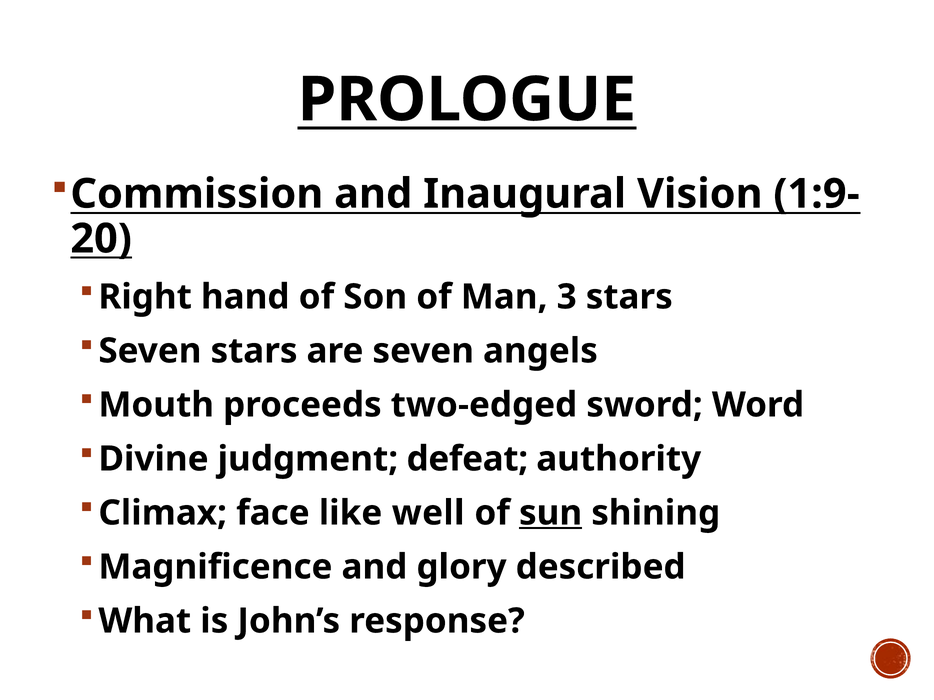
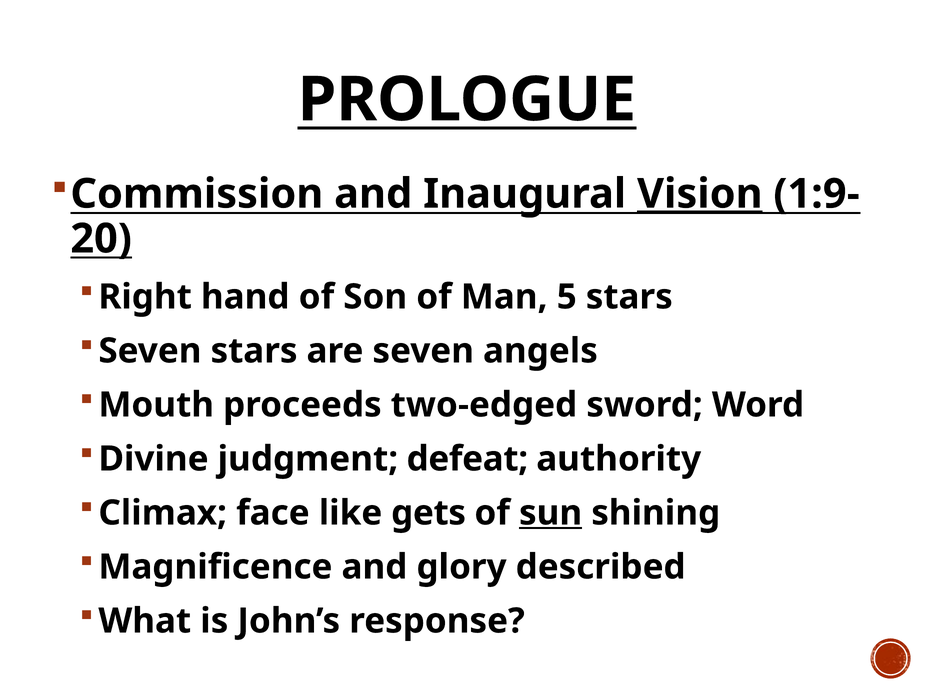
Vision underline: none -> present (700, 194)
3: 3 -> 5 (567, 297)
well: well -> gets (429, 513)
